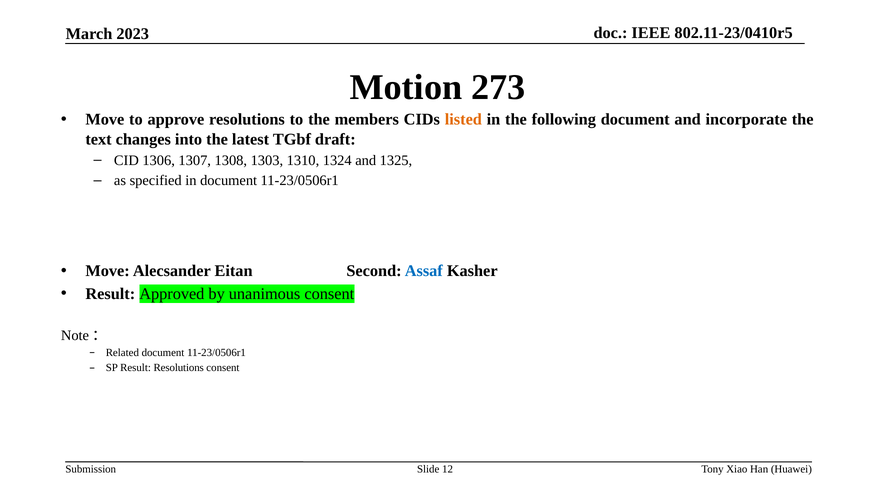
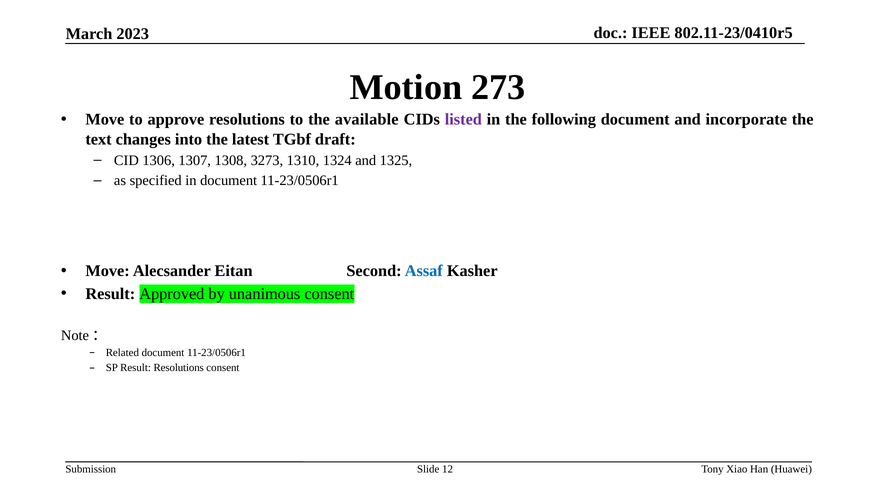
members: members -> available (367, 120)
listed colour: orange -> purple (463, 120)
1303: 1303 -> 3273 (267, 161)
